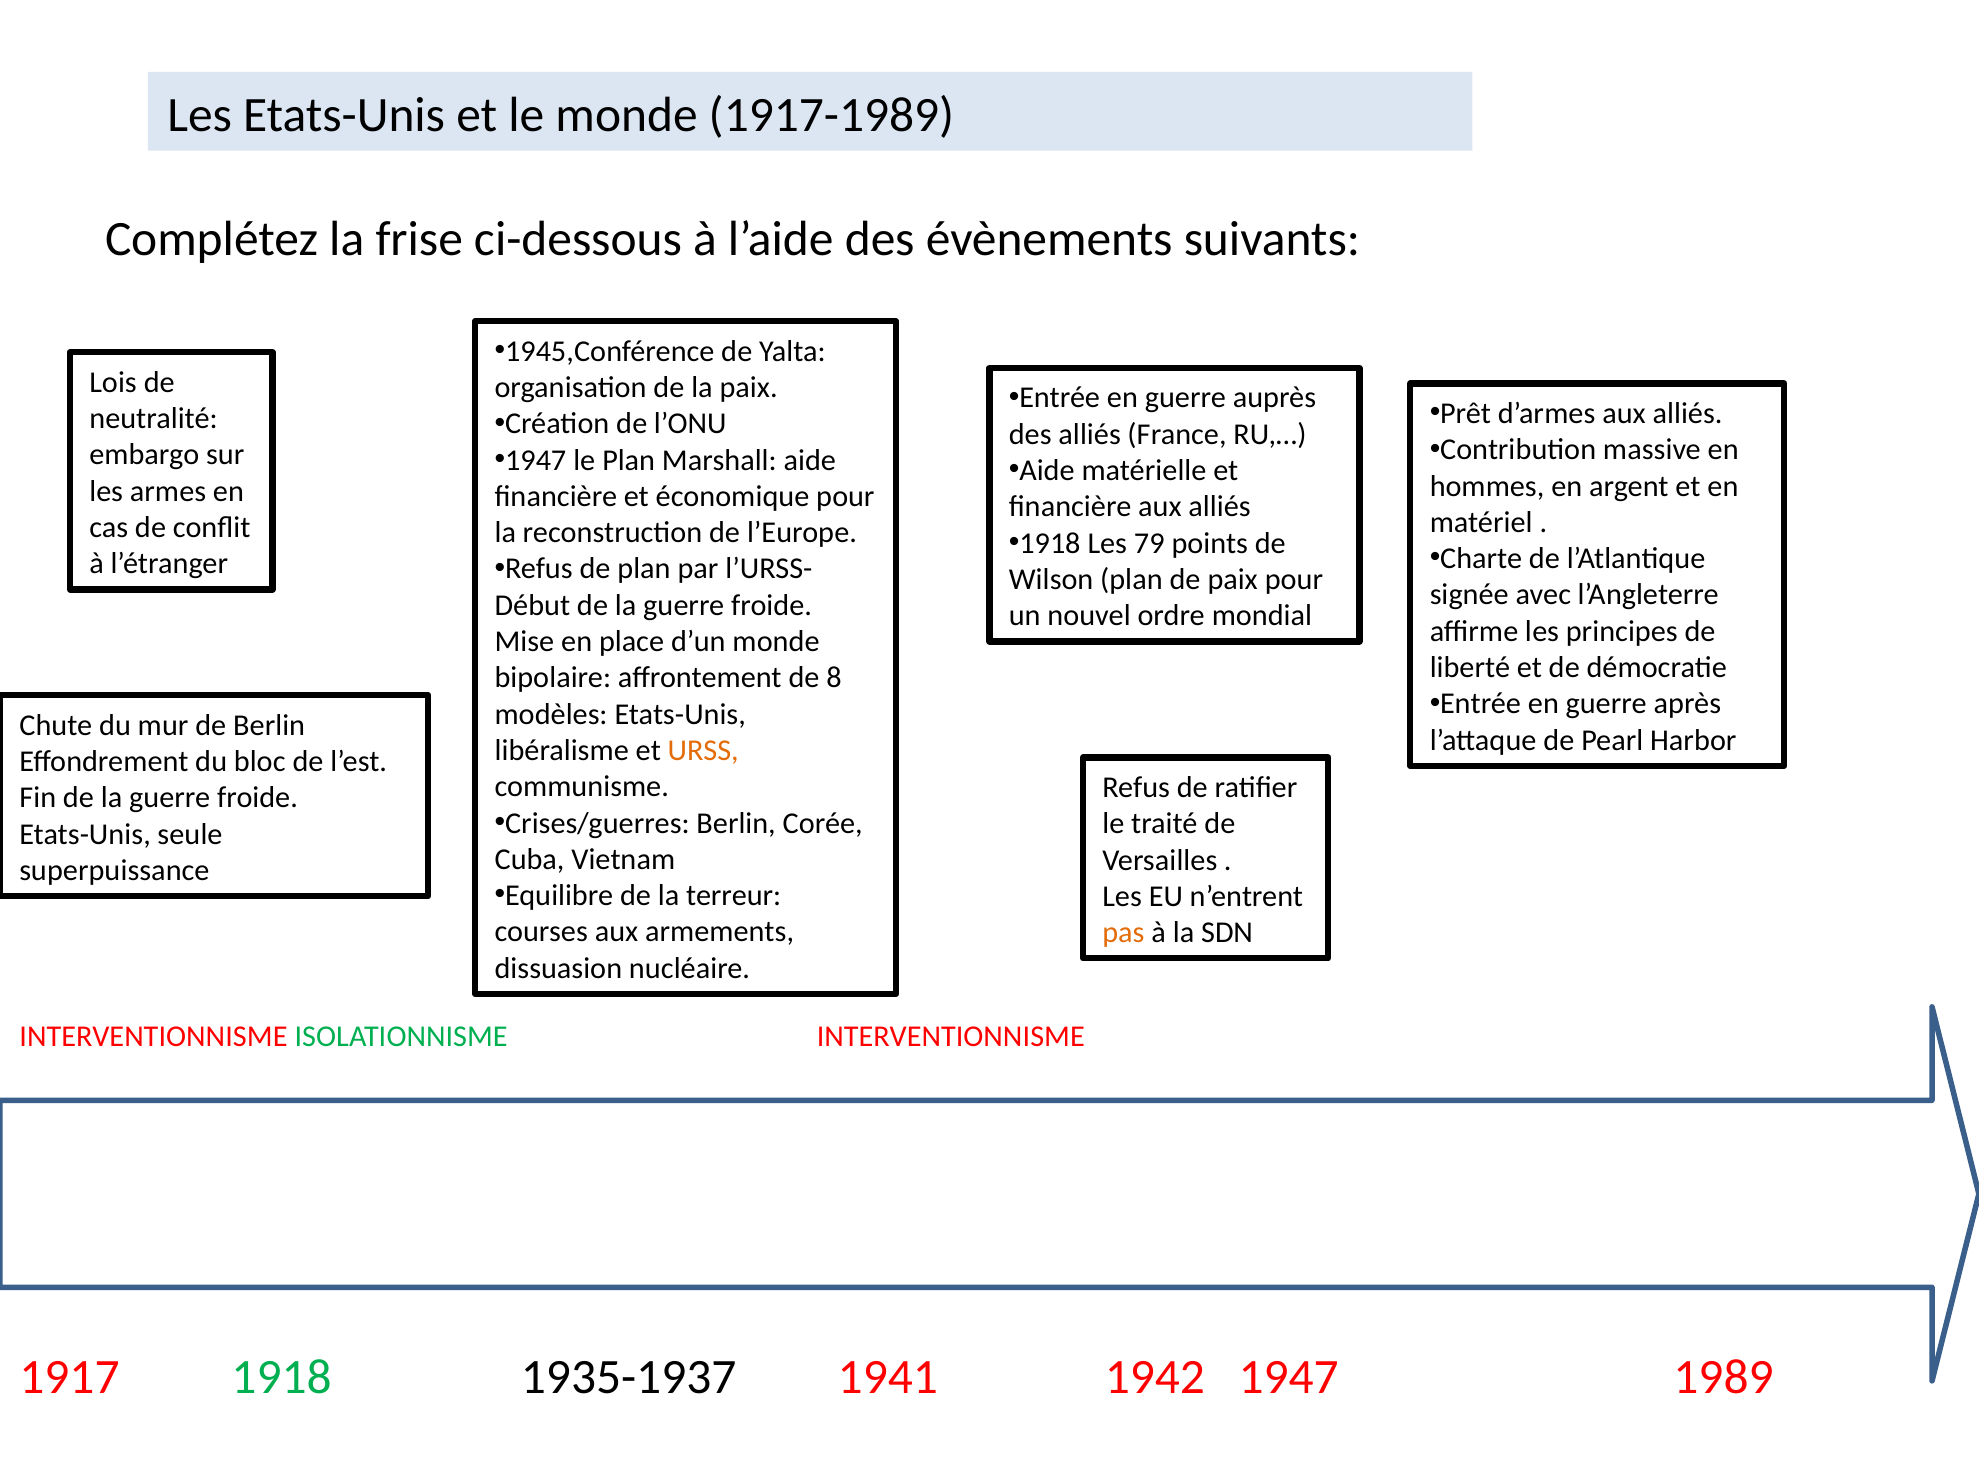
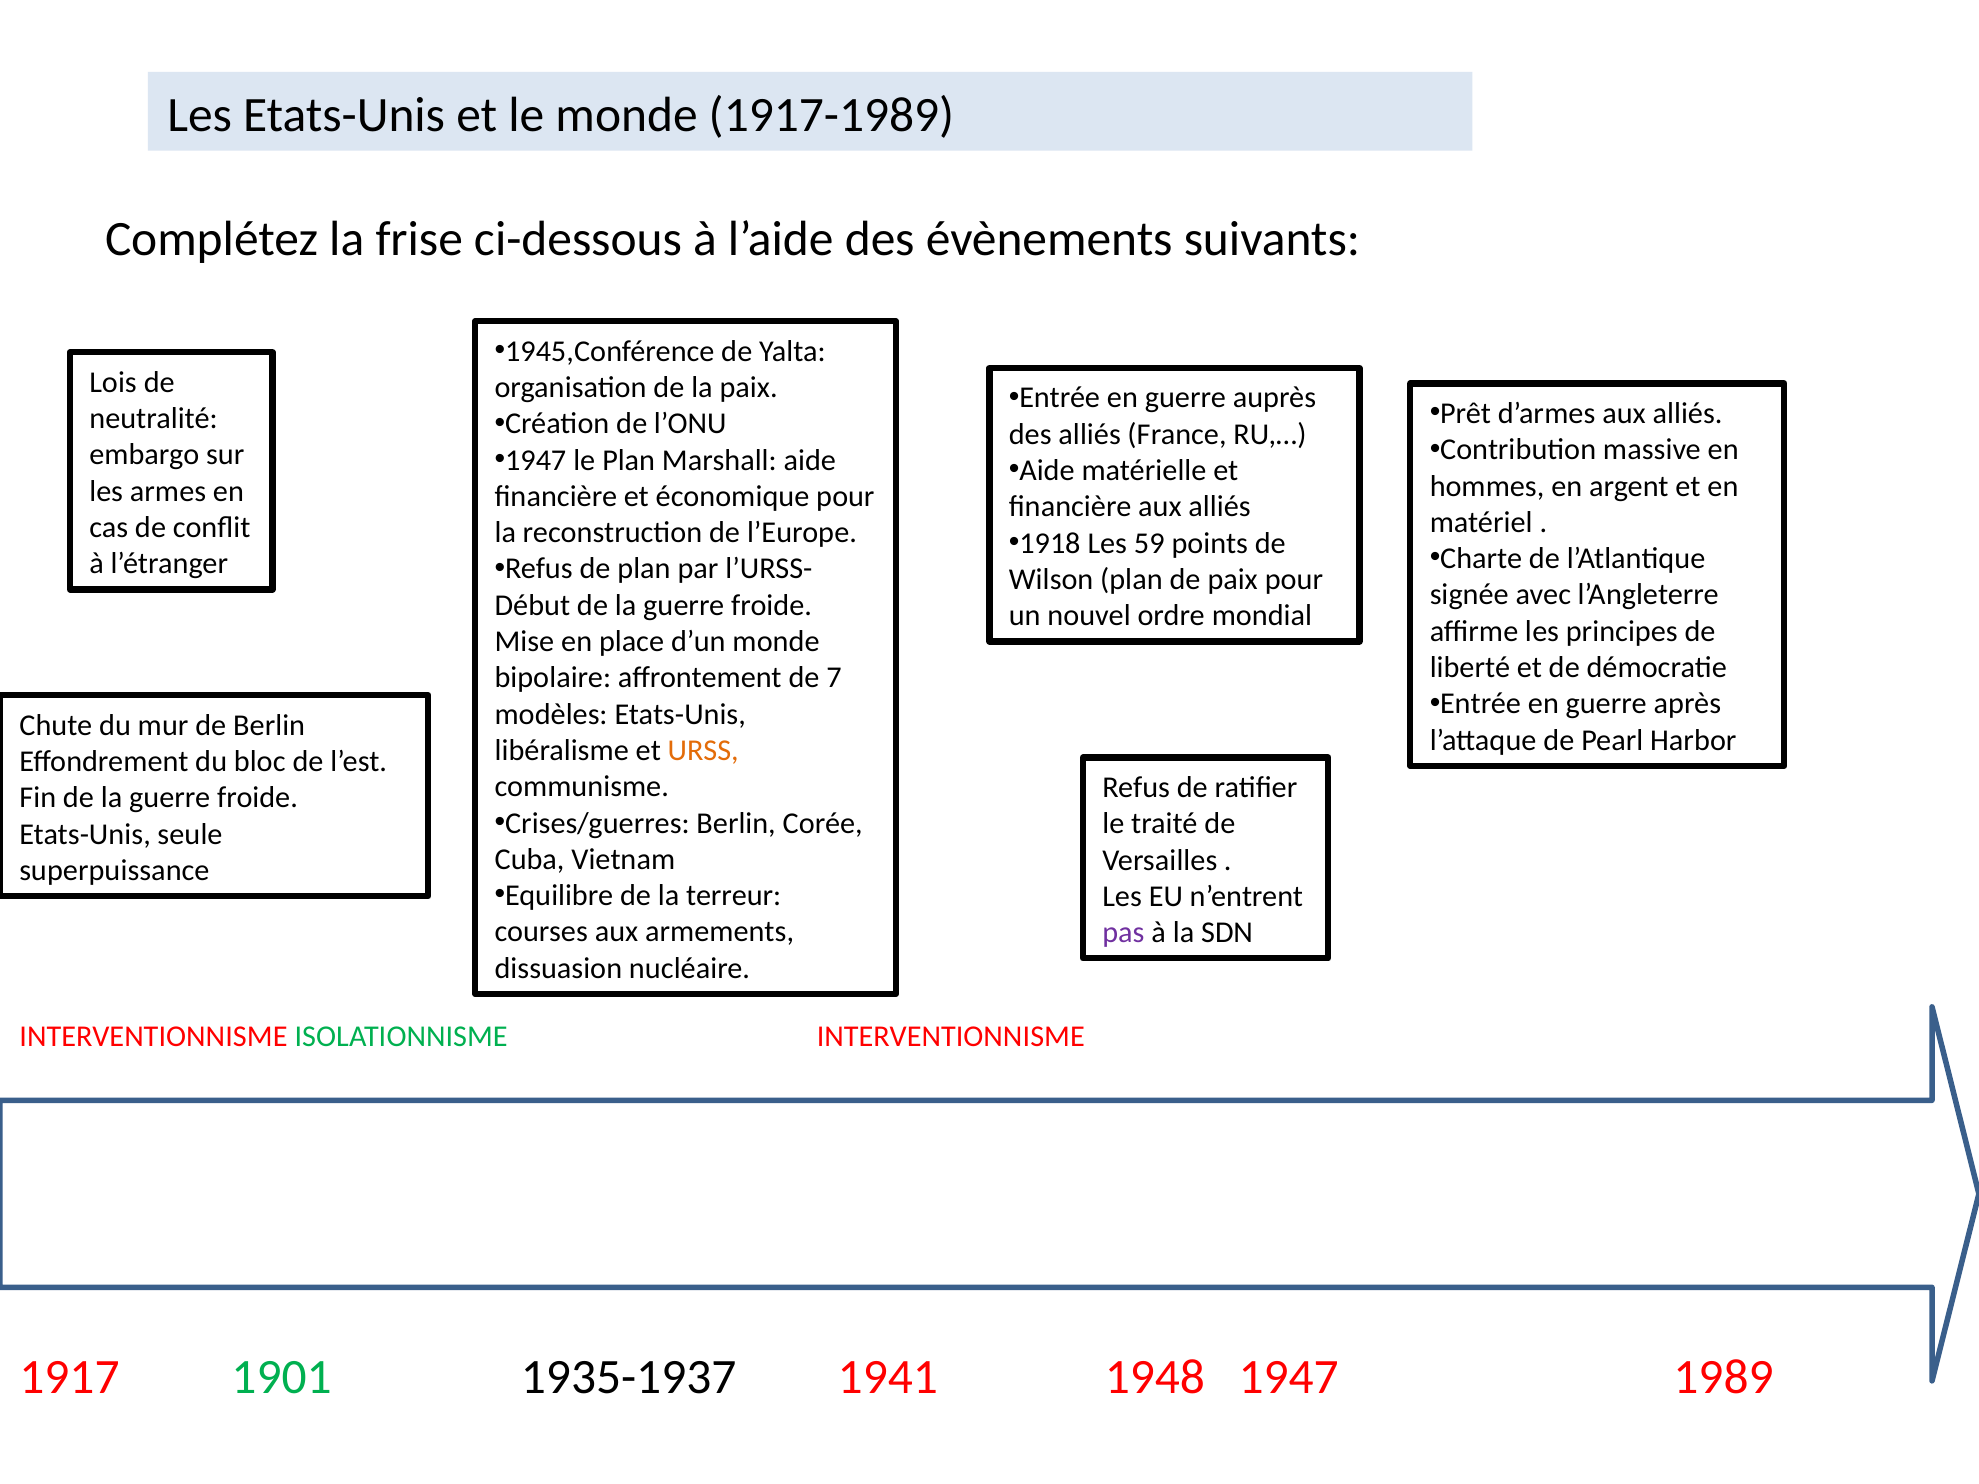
79: 79 -> 59 (1149, 543)
8: 8 -> 7 (834, 678)
pas colour: orange -> purple (1123, 933)
1918: 1918 -> 1901 (282, 1377)
1942: 1942 -> 1948 (1155, 1377)
